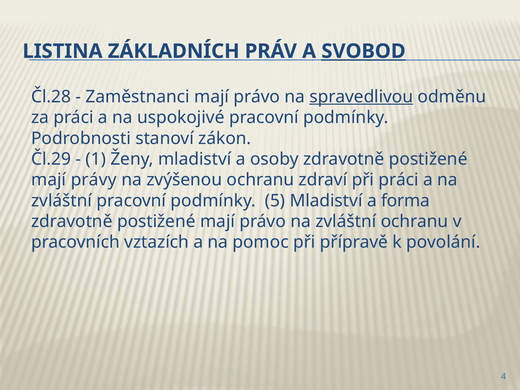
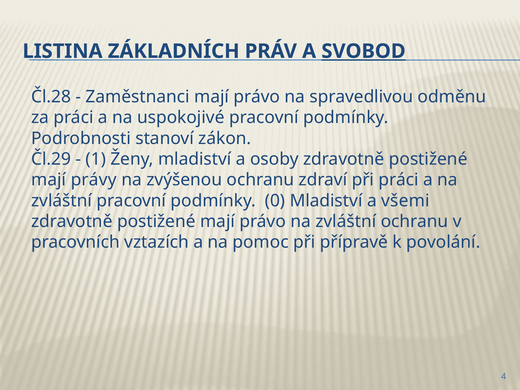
spravedlivou underline: present -> none (361, 97)
5: 5 -> 0 (275, 201)
forma: forma -> všemi (405, 201)
